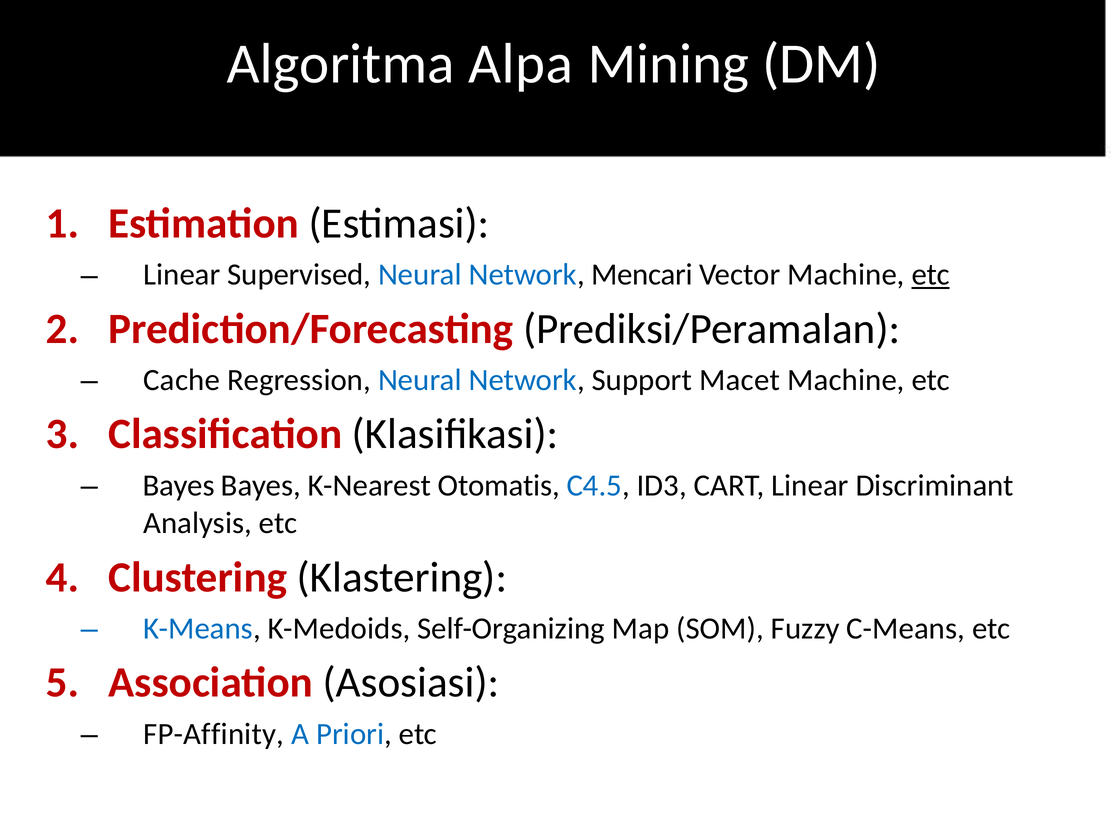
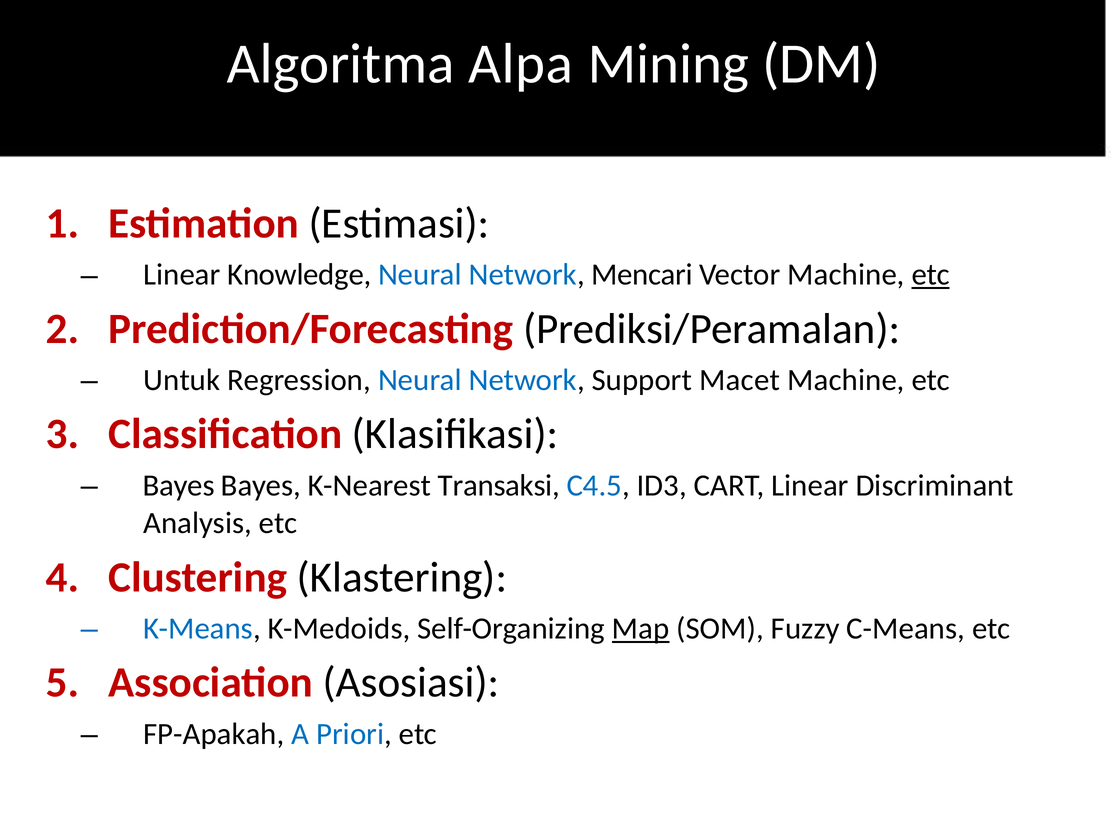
Supervised: Supervised -> Knowledge (299, 275)
Cache: Cache -> Untuk (182, 380)
Otomatis: Otomatis -> Transaksi (499, 486)
Map underline: none -> present (641, 629)
FP-Affinity: FP-Affinity -> FP-Apakah (214, 734)
